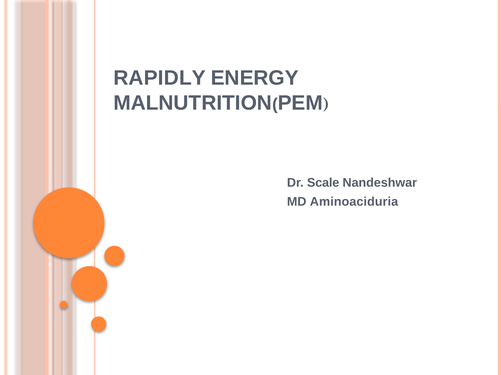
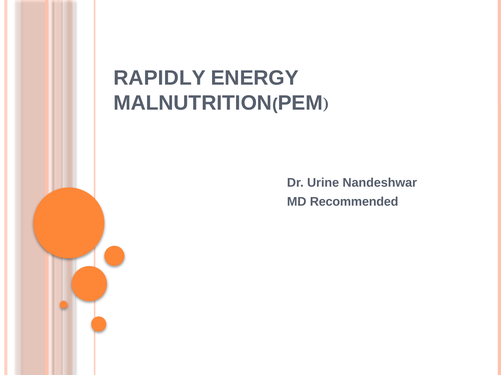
Scale: Scale -> Urine (323, 183)
Aminoaciduria: Aminoaciduria -> Recommended (354, 202)
